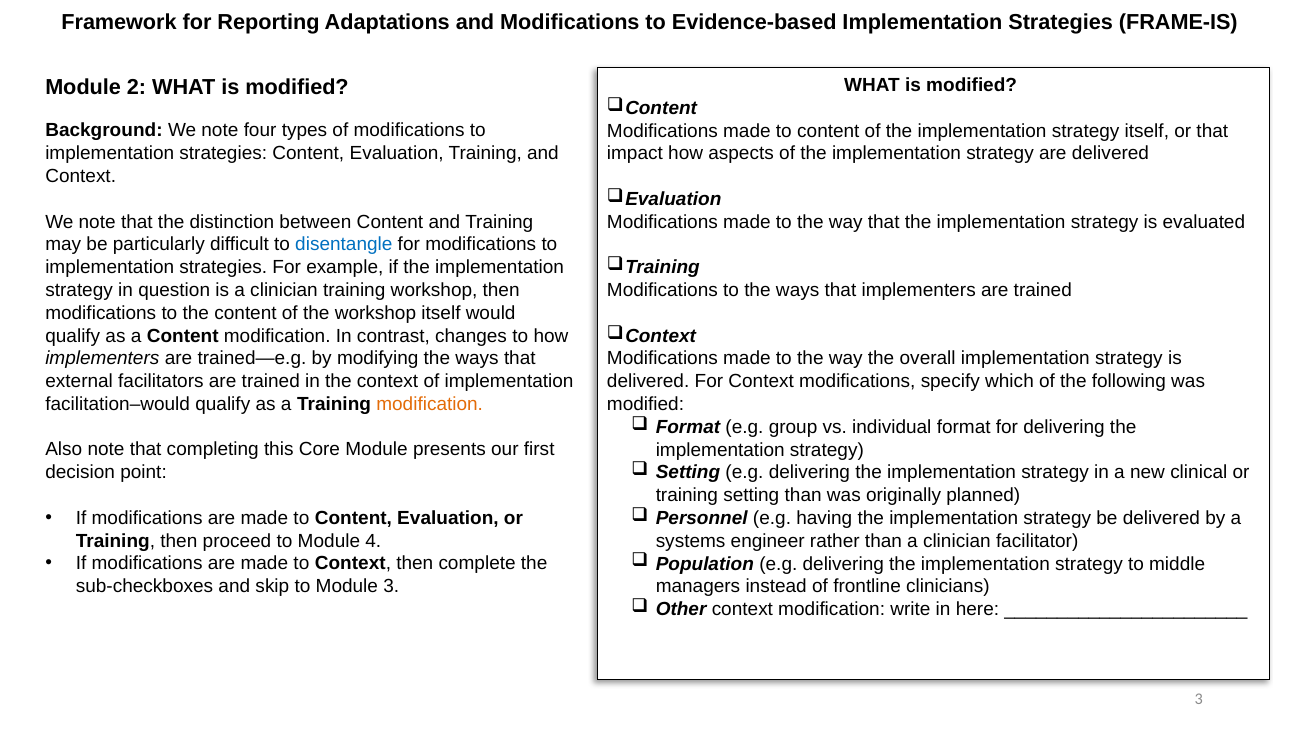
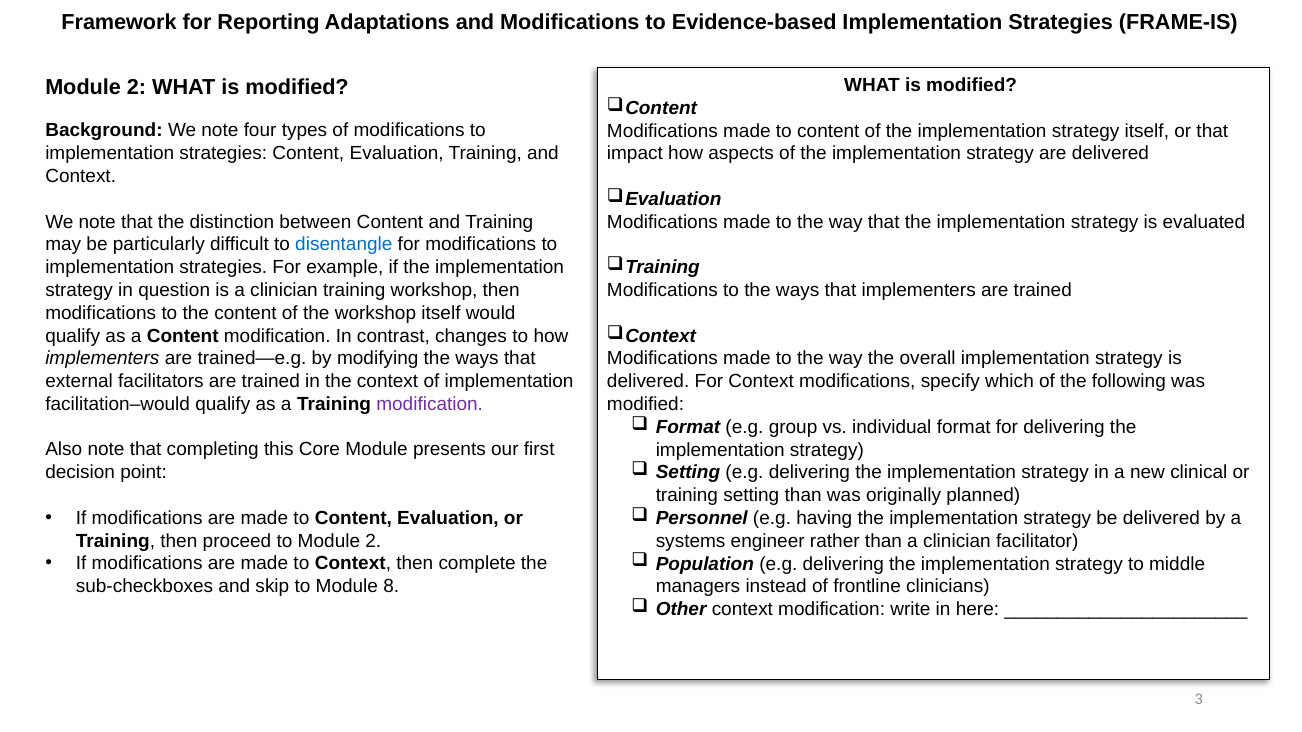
modification colour: orange -> purple (430, 404)
to Module 4: 4 -> 2 (373, 541)
Module 3: 3 -> 8 (391, 587)
